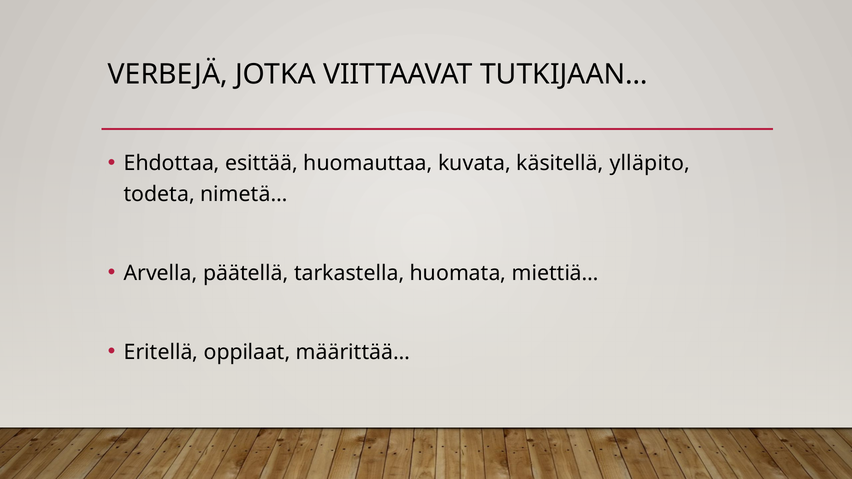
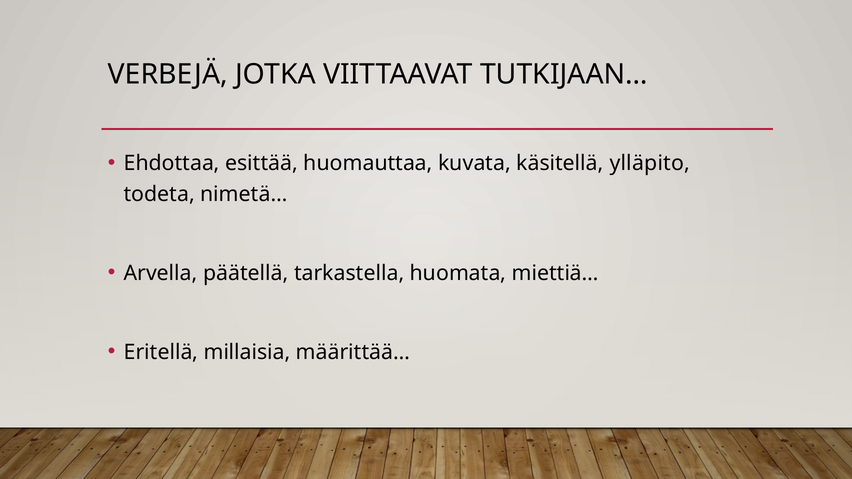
oppilaat: oppilaat -> millaisia (247, 352)
